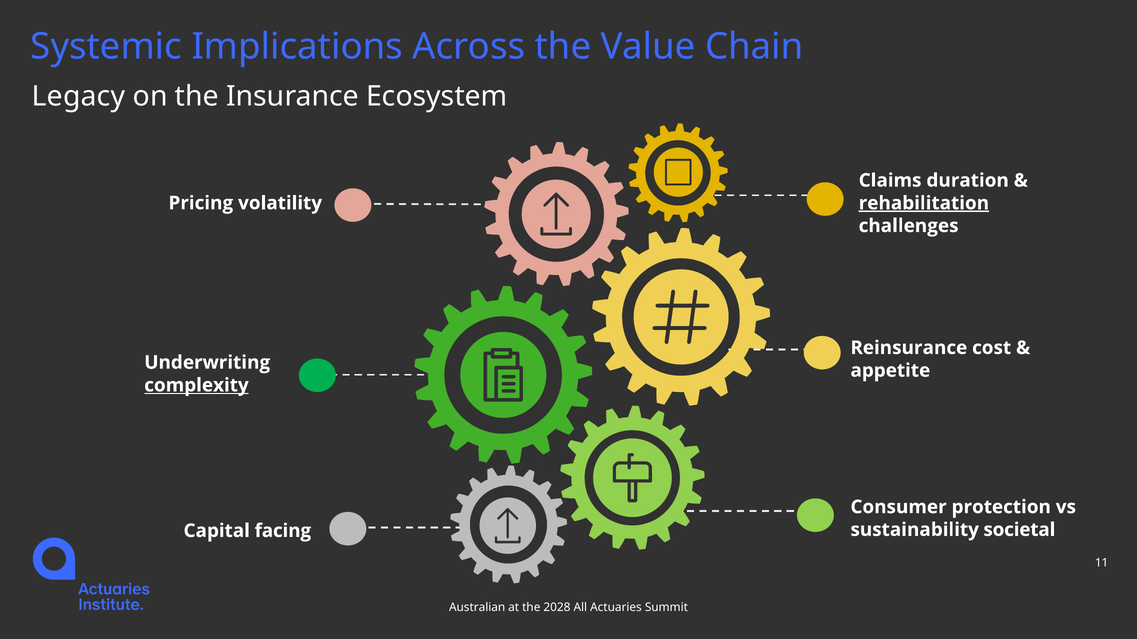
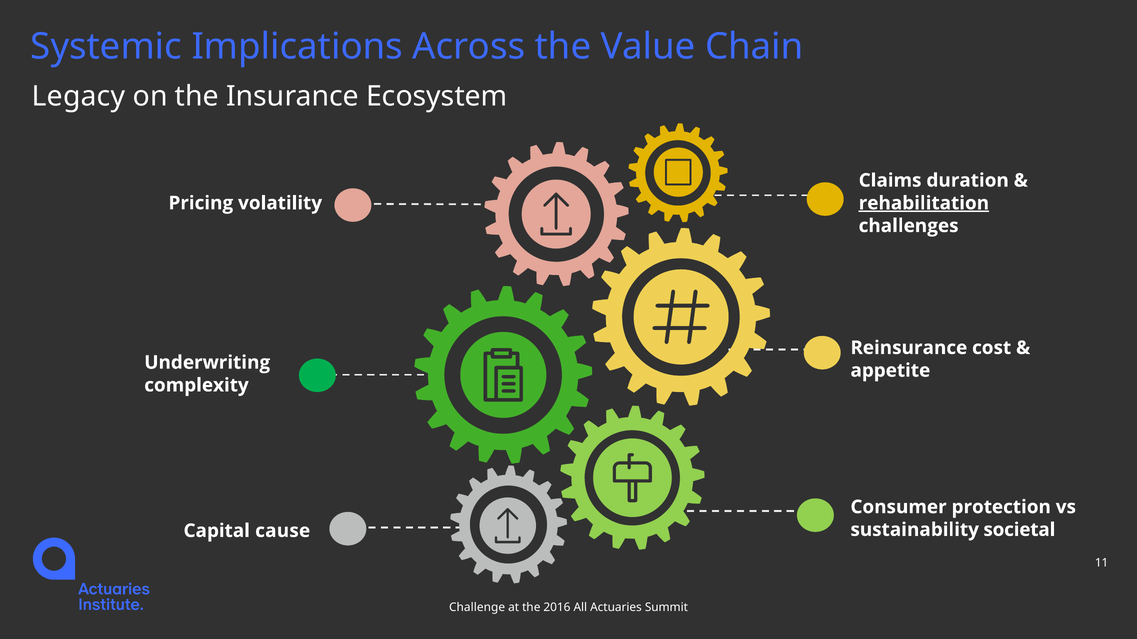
complexity underline: present -> none (196, 386)
facing: facing -> cause (283, 531)
Australian: Australian -> Challenge (477, 608)
2028: 2028 -> 2016 (557, 608)
